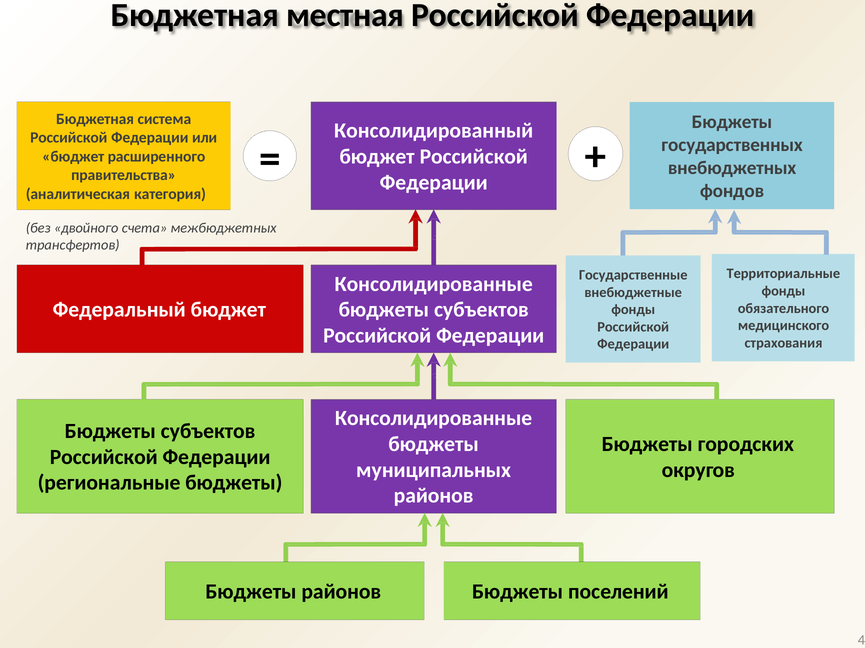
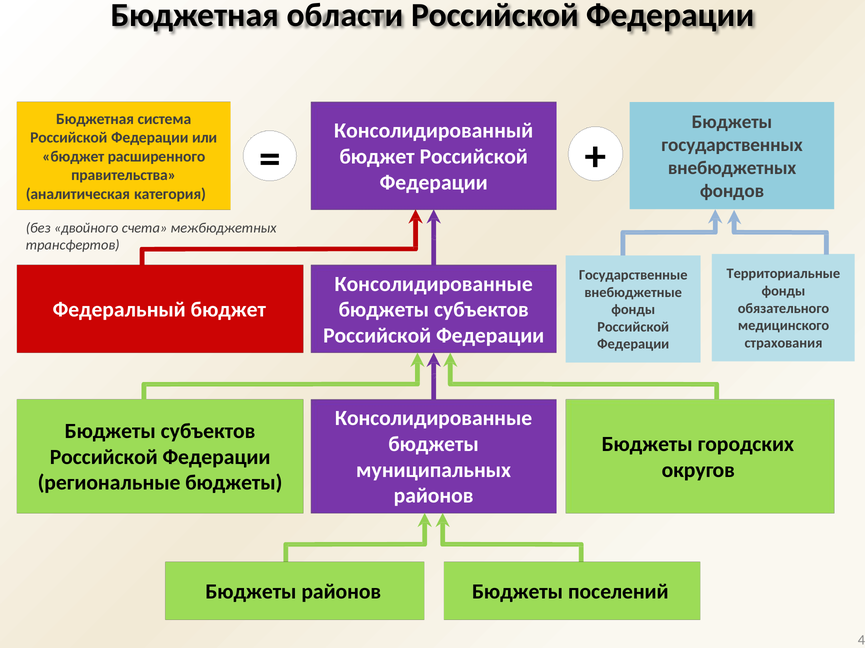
местная: местная -> области (345, 15)
